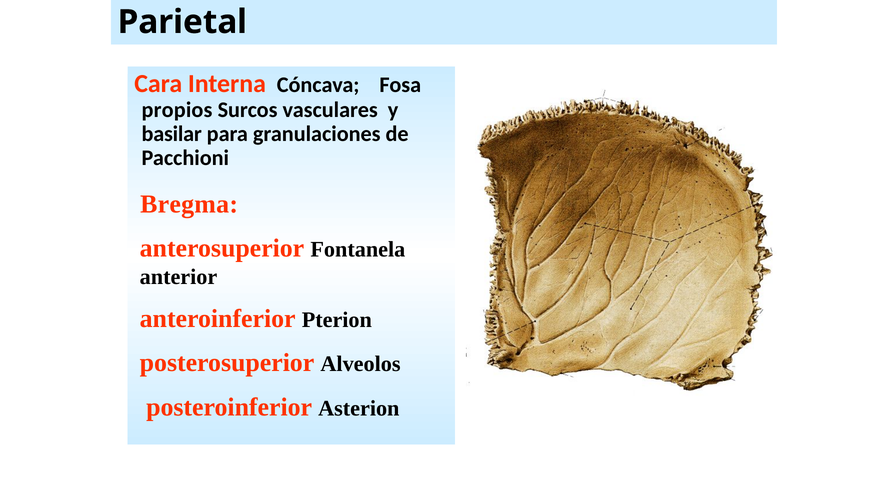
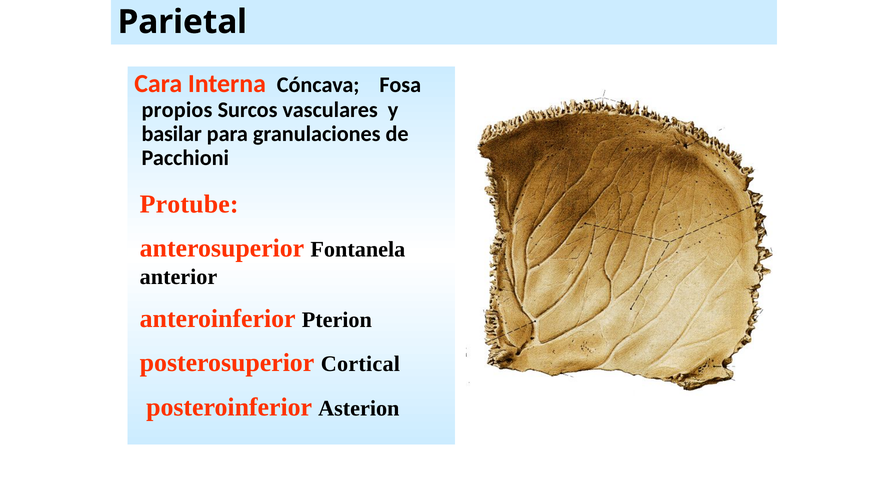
Bregma: Bregma -> Protube (189, 204)
Alveolos: Alveolos -> Cortical (360, 364)
